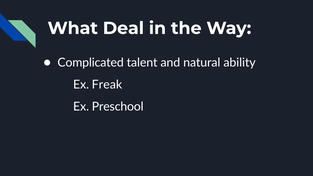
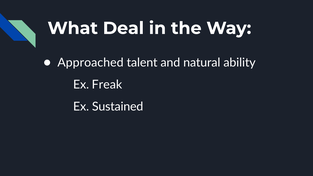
Complicated: Complicated -> Approached (90, 63)
Preschool: Preschool -> Sustained (118, 107)
